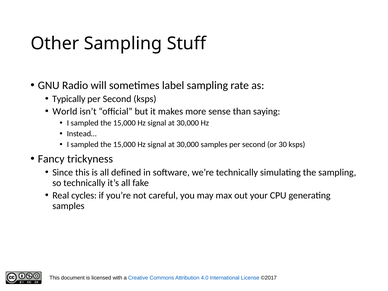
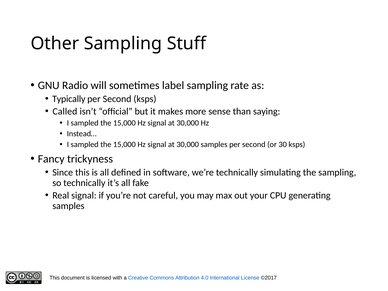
World: World -> Called (65, 111)
Real cycles: cycles -> signal (84, 195)
